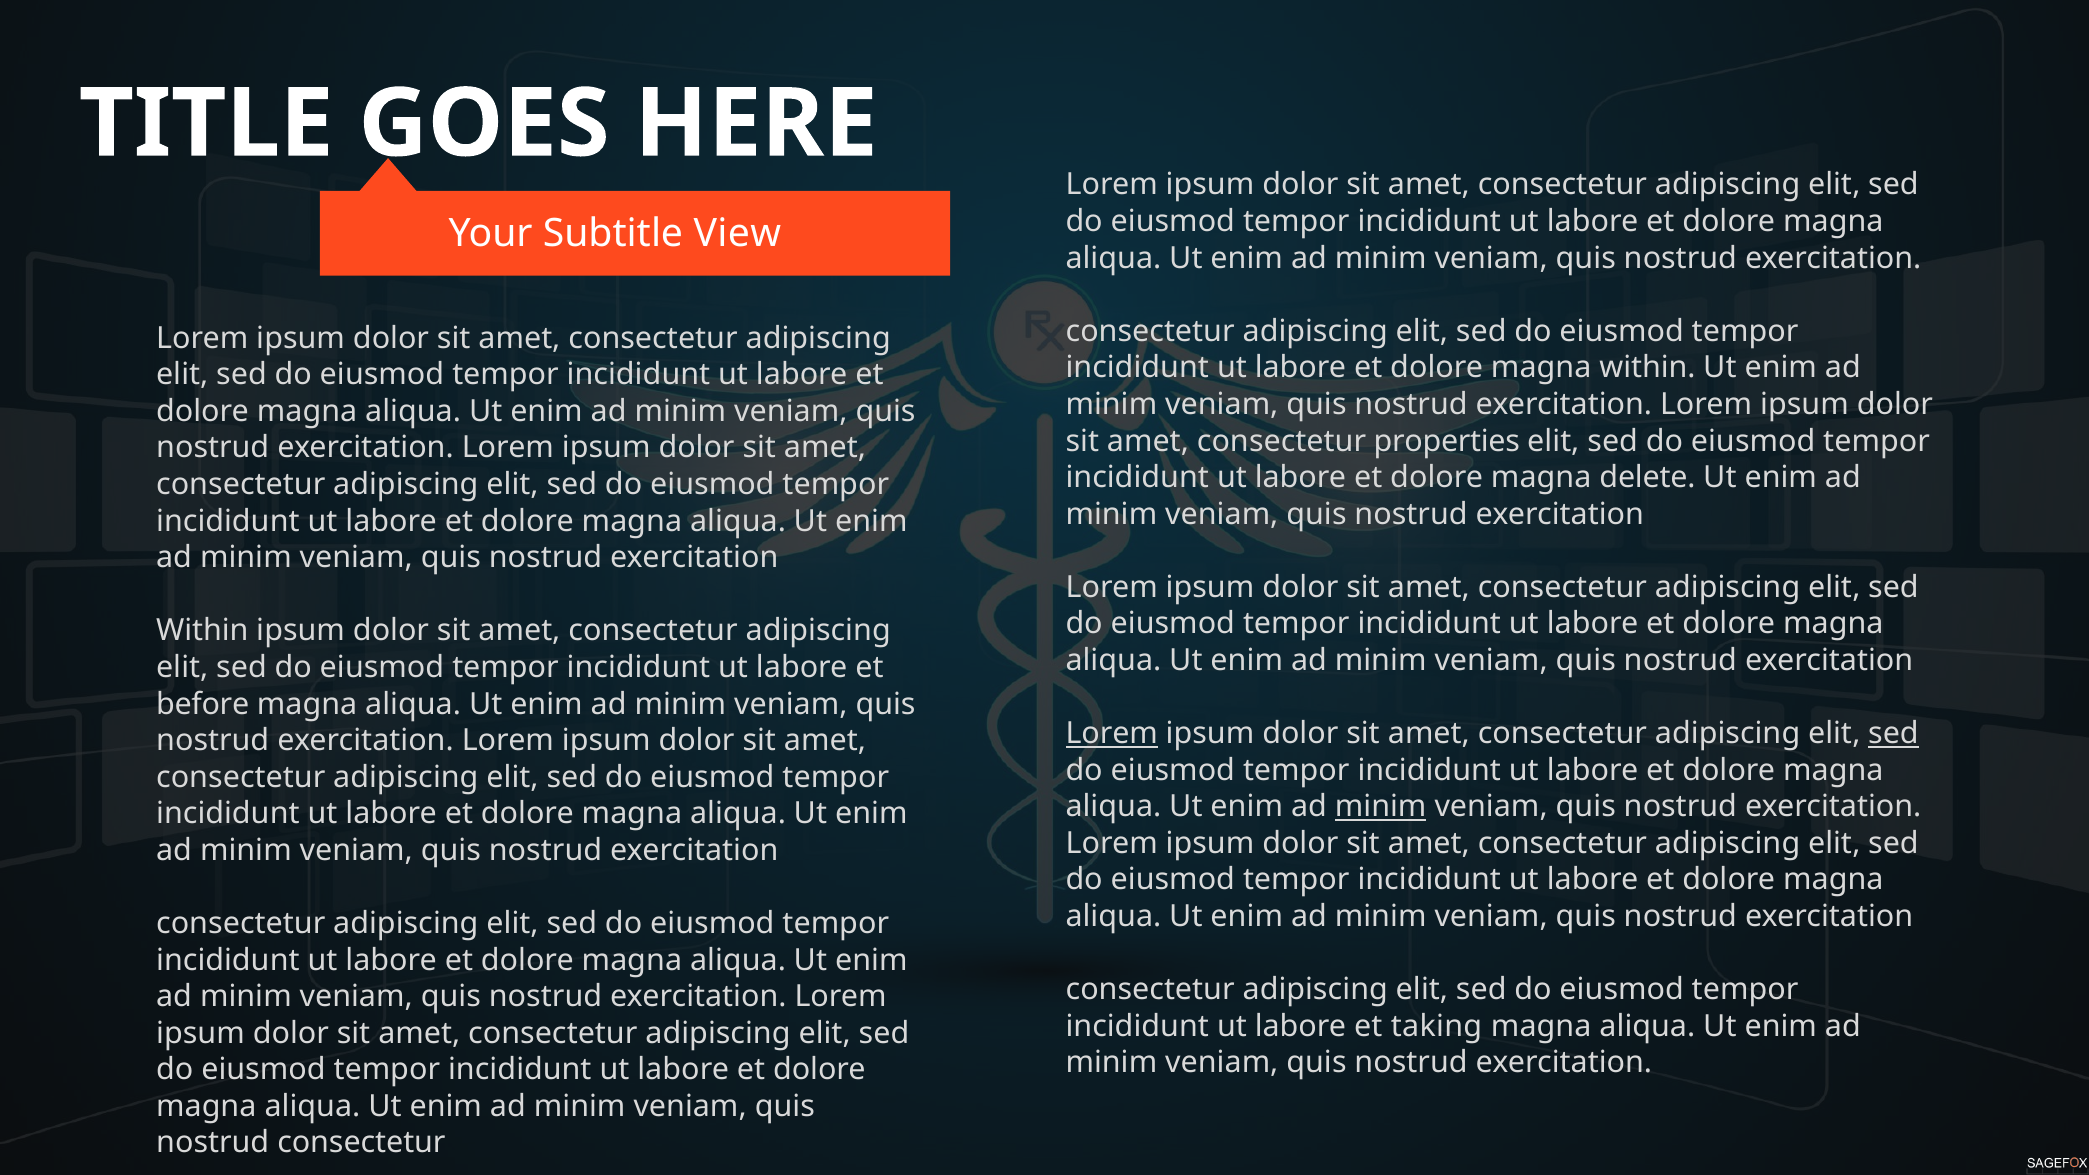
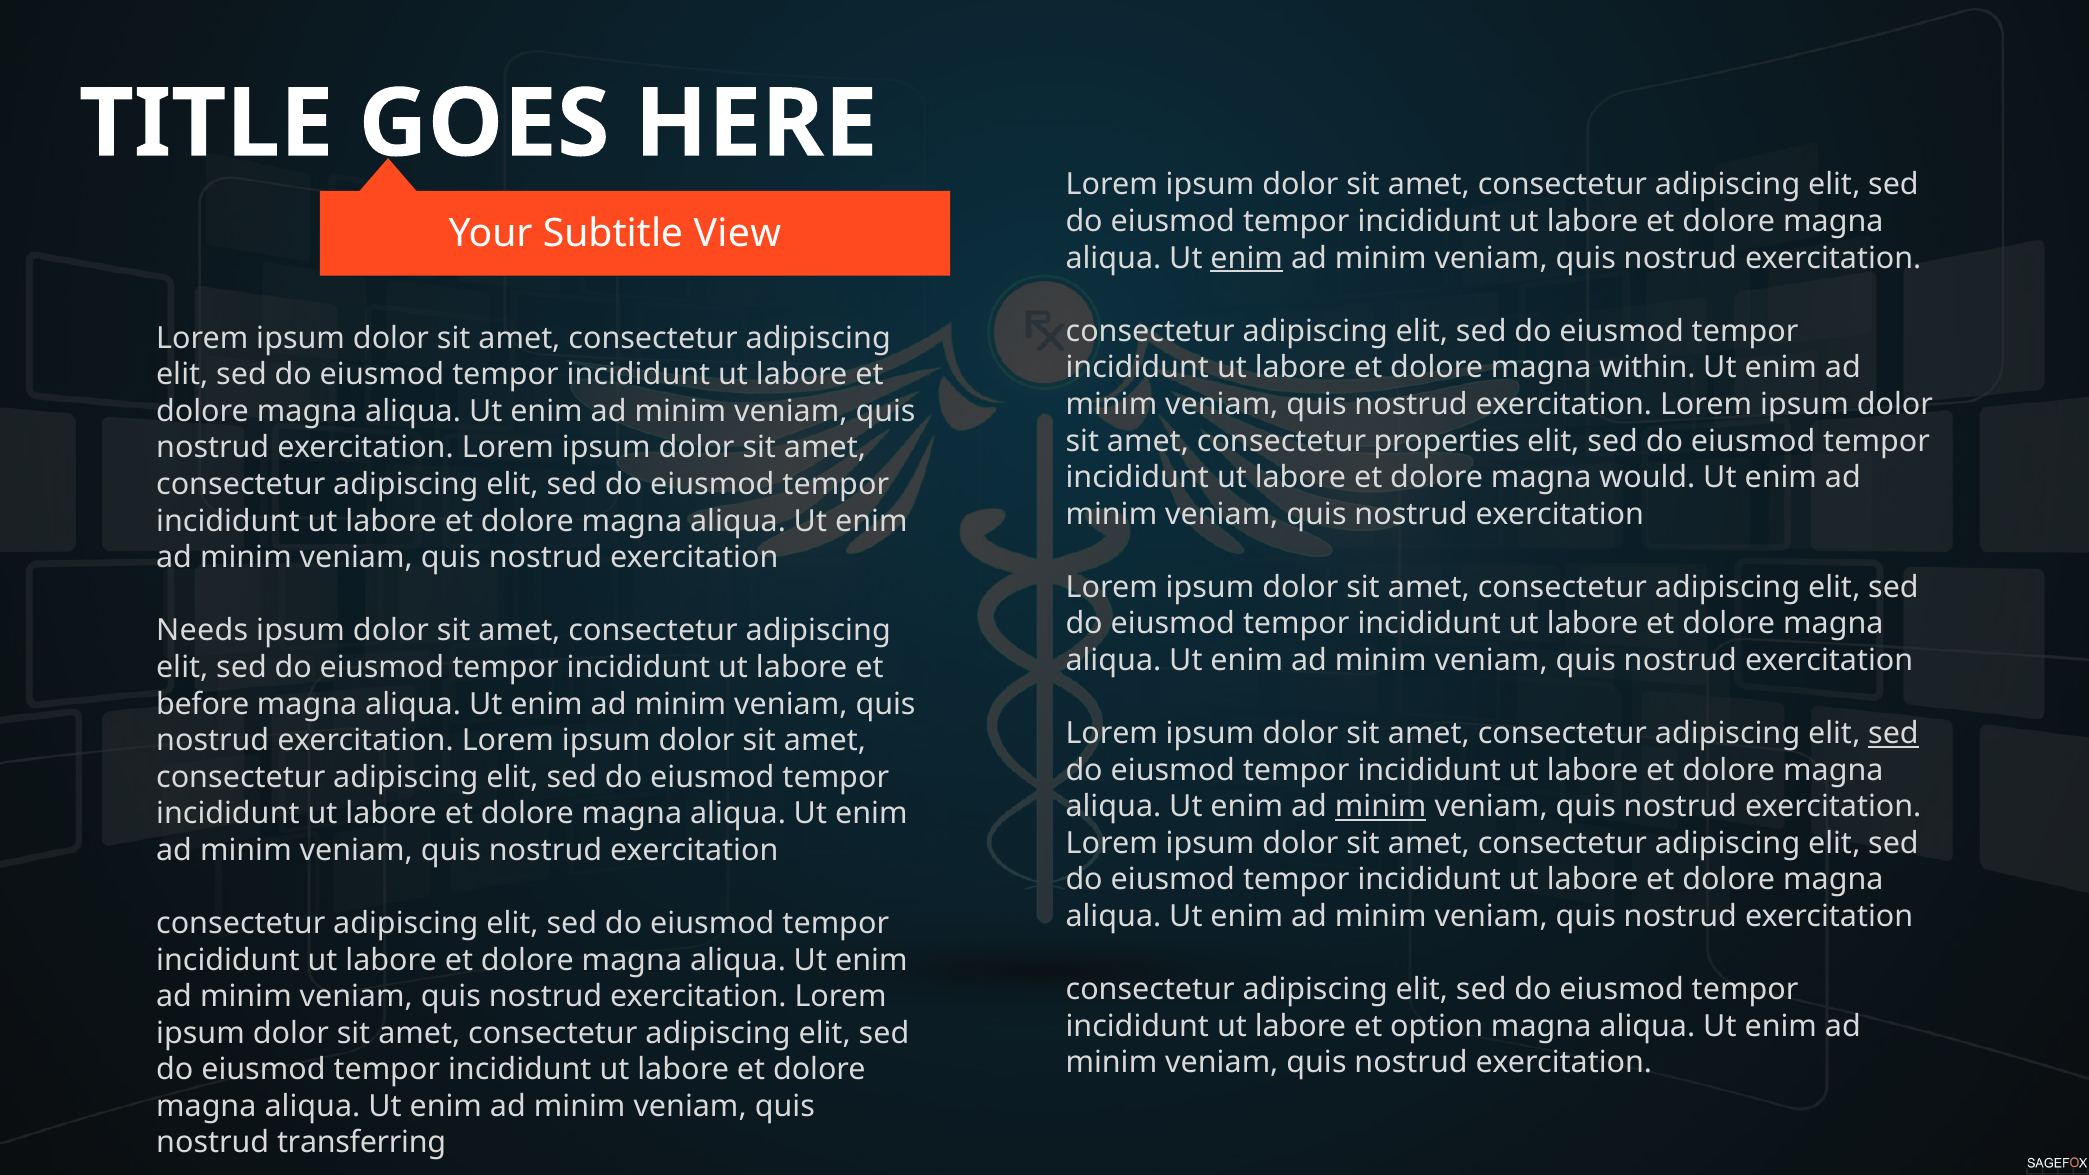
enim underline: none -> present (1247, 258)
delete: delete -> would (1647, 478)
Within: Within -> Needs (202, 631)
Lorem underline: present -> none (1112, 734)
taking: taking -> option (1437, 1026)
nostrud consectetur: consectetur -> transferring (362, 1143)
